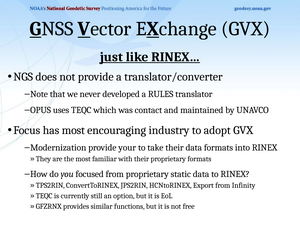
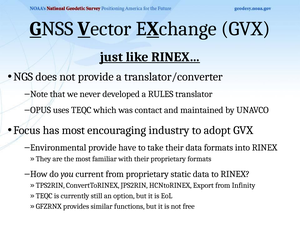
Modernization: Modernization -> Environmental (58, 148)
your: your -> have (127, 148)
focused: focused -> current (90, 174)
